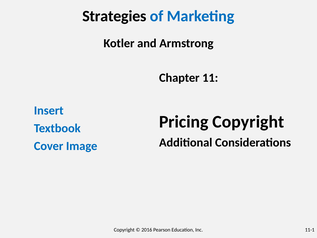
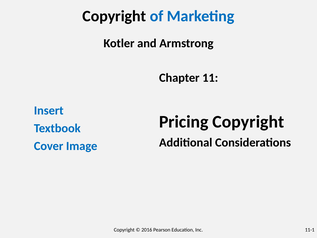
Strategies: Strategies -> Copyright (114, 16)
